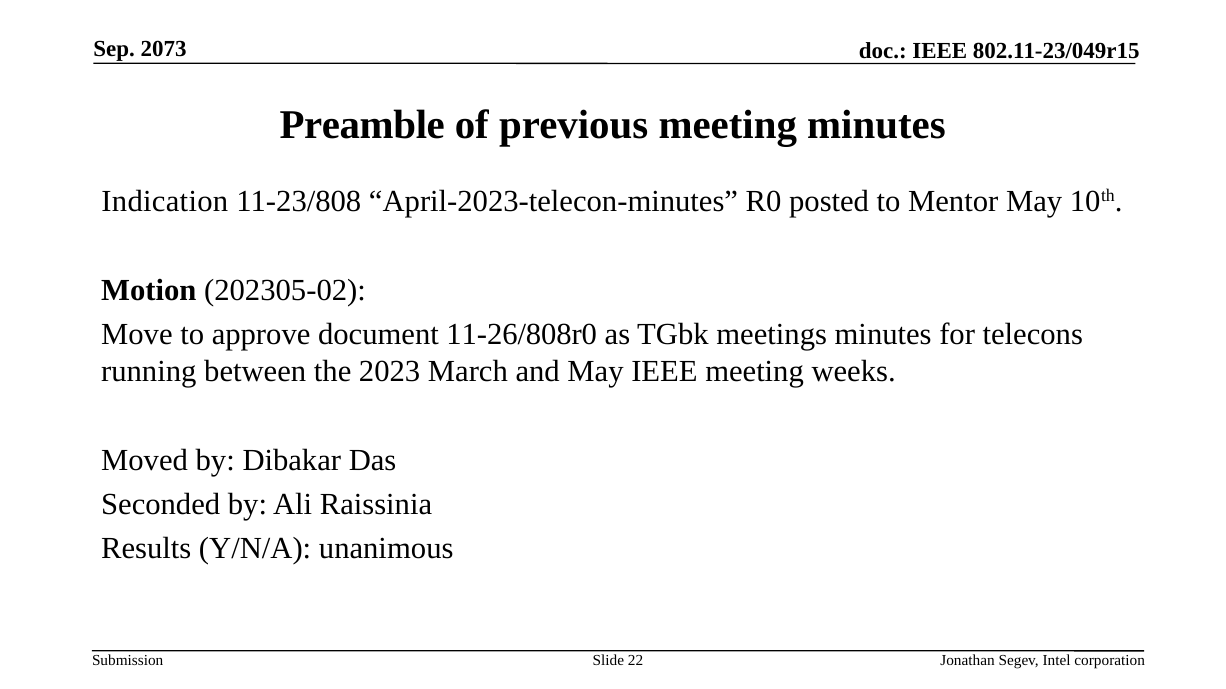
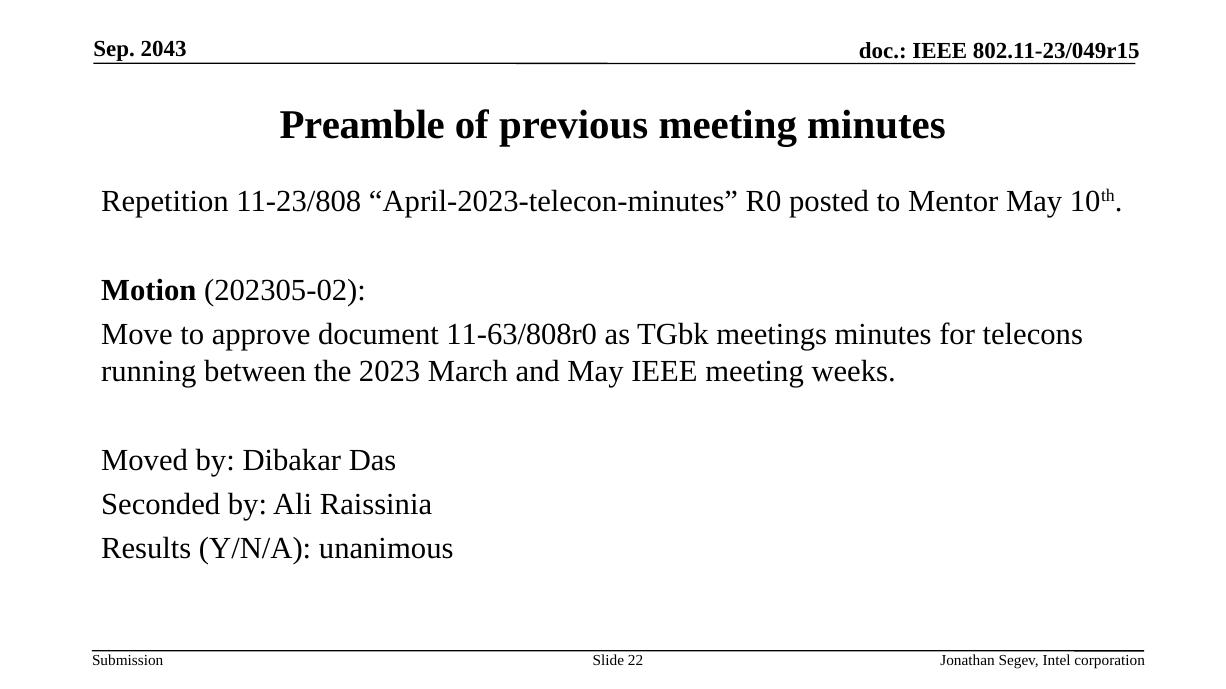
2073: 2073 -> 2043 (164, 49)
Indication: Indication -> Repetition (165, 201)
11-26/808r0: 11-26/808r0 -> 11-63/808r0 (522, 335)
